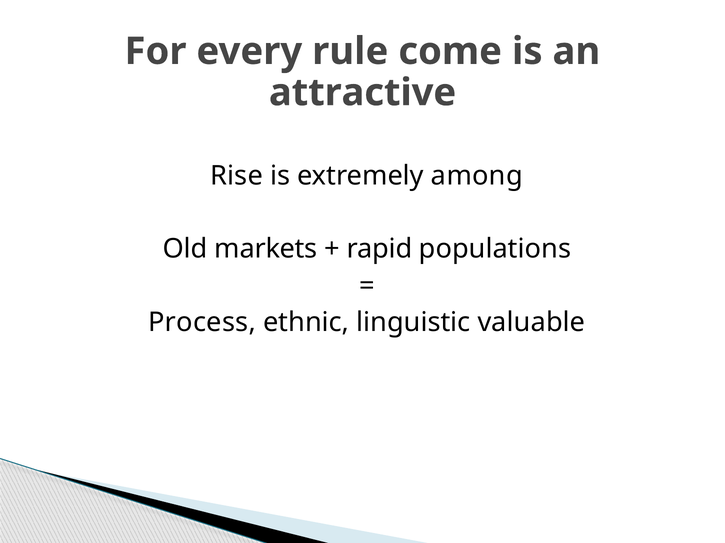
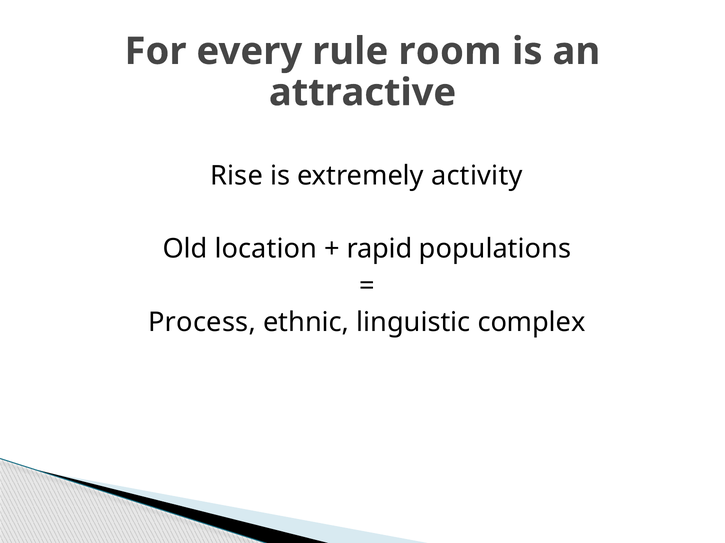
come: come -> room (450, 51)
among: among -> activity (477, 176)
markets: markets -> location (266, 249)
valuable: valuable -> complex (531, 323)
